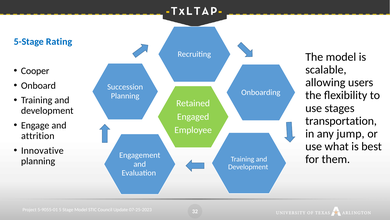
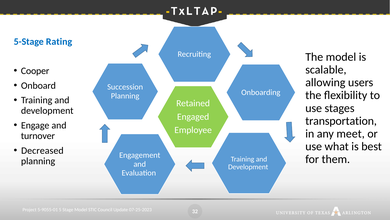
jump: jump -> meet (351, 133)
attrition: attrition -> turnover (38, 136)
Innovative: Innovative -> Decreased (42, 150)
